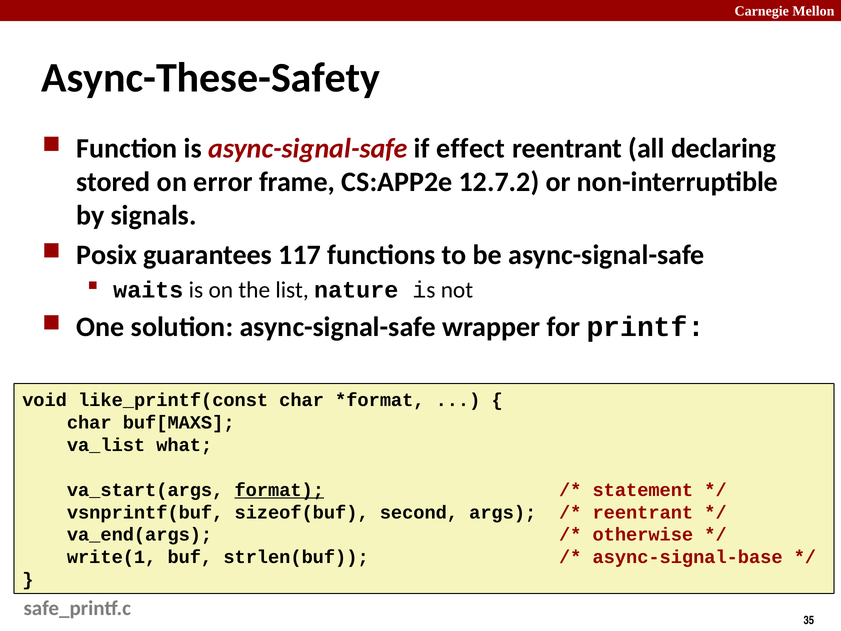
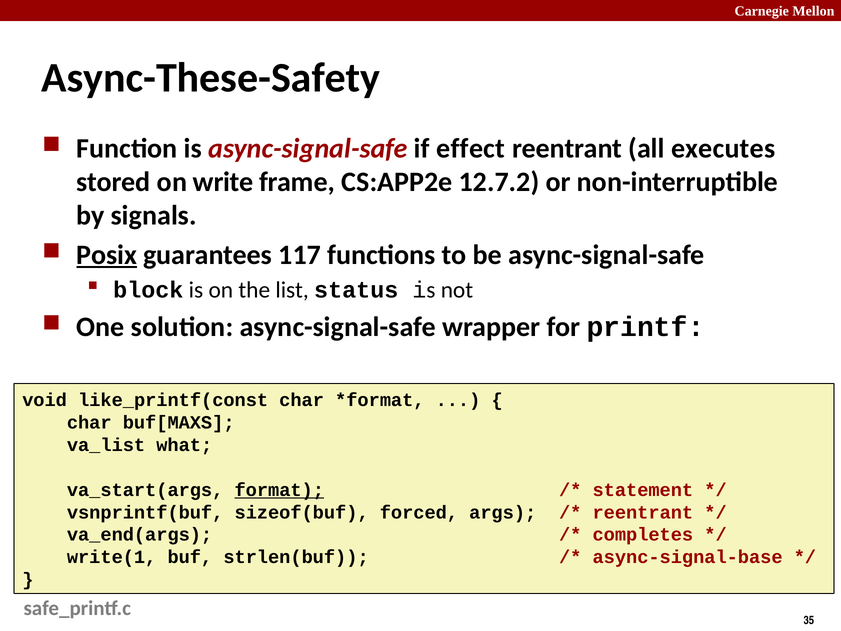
declaring: declaring -> executes (723, 148)
error: error -> write (223, 182)
Posix underline: none -> present (107, 255)
waits: waits -> block (148, 290)
nature: nature -> status (356, 290)
second: second -> forced (419, 512)
otherwise: otherwise -> completes (643, 535)
